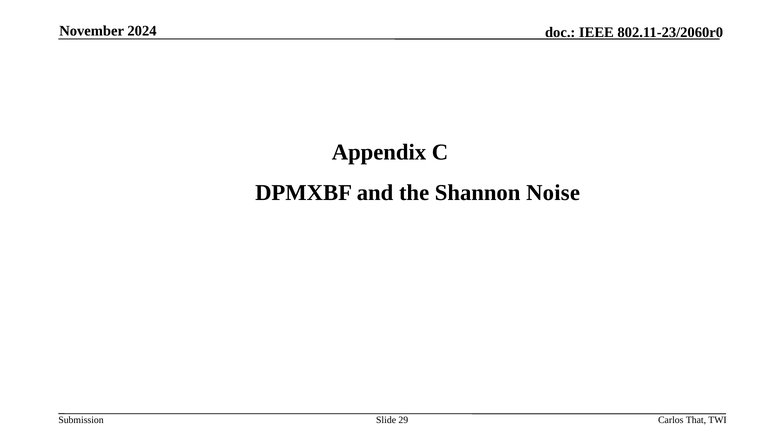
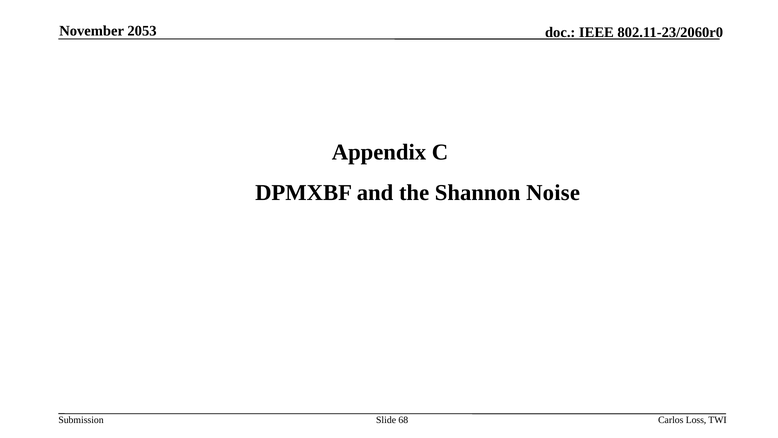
2024: 2024 -> 2053 (142, 31)
29: 29 -> 68 (403, 420)
That: That -> Loss (696, 420)
